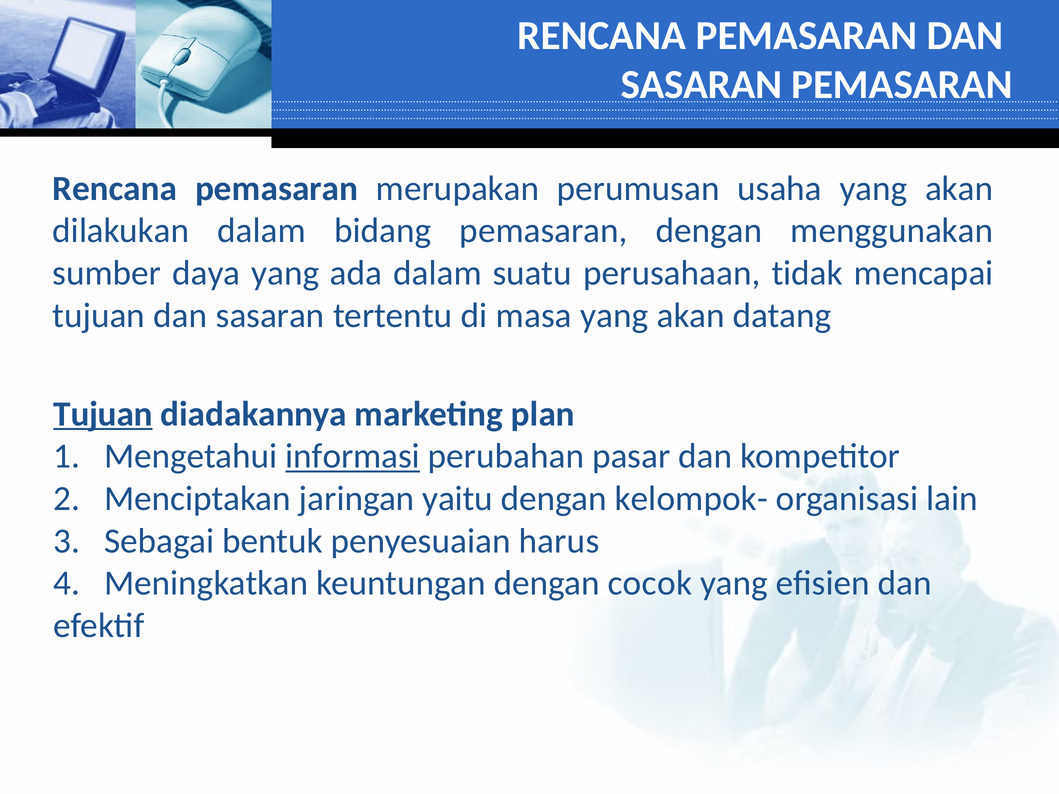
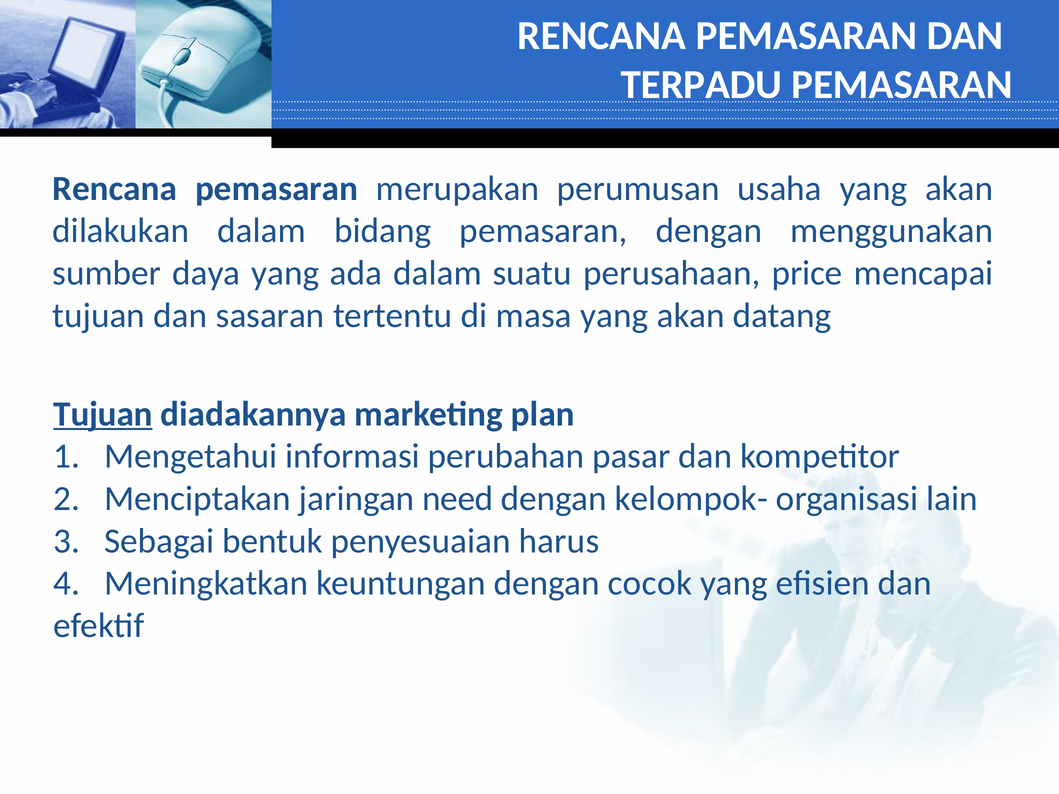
SASARAN: SASARAN -> TERPADU (701, 85)
tidak: tidak -> price (807, 273)
informasi underline: present -> none (353, 456)
yaitu: yaitu -> need (458, 499)
